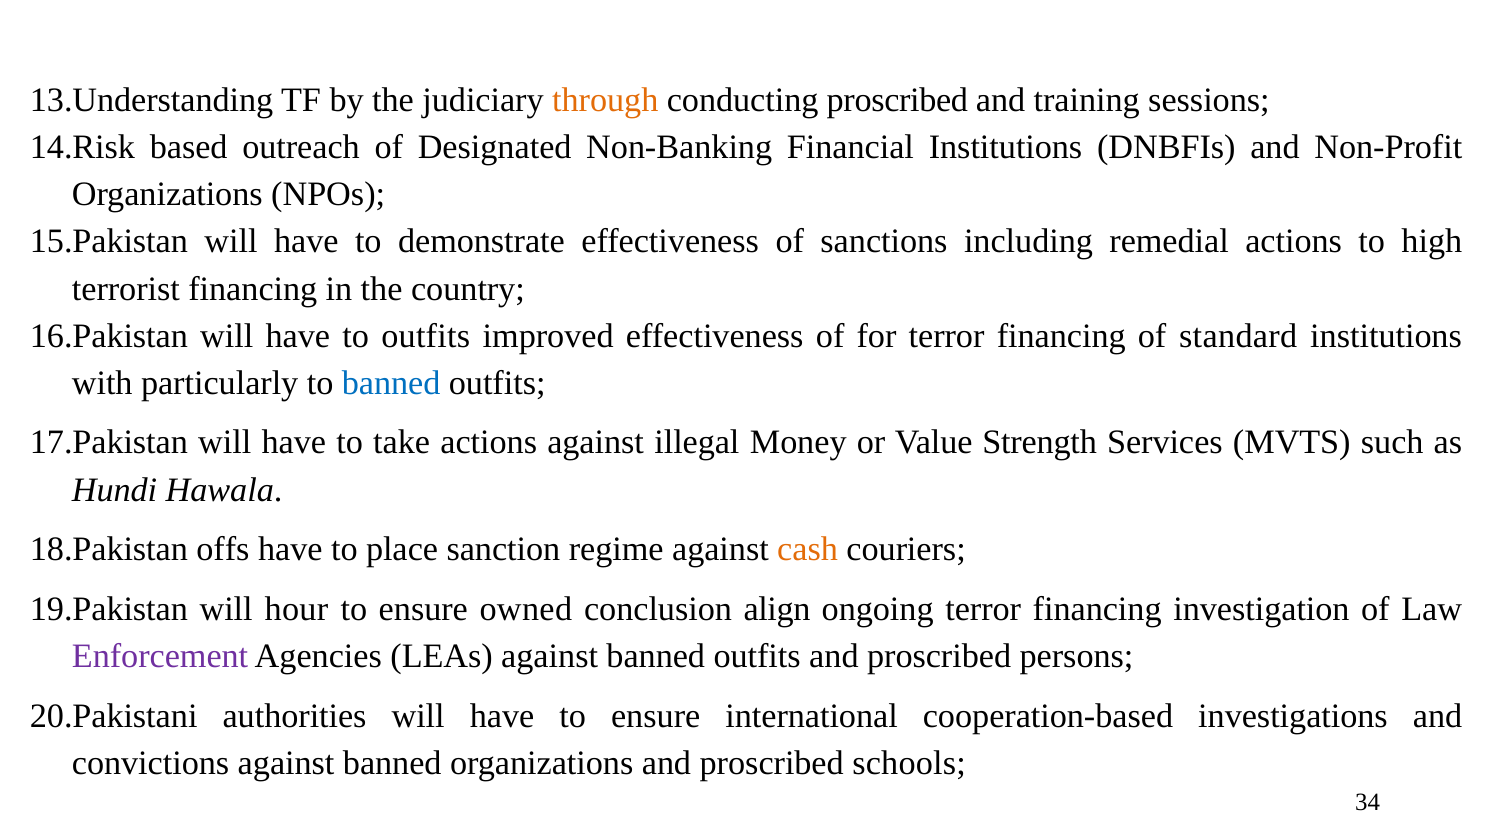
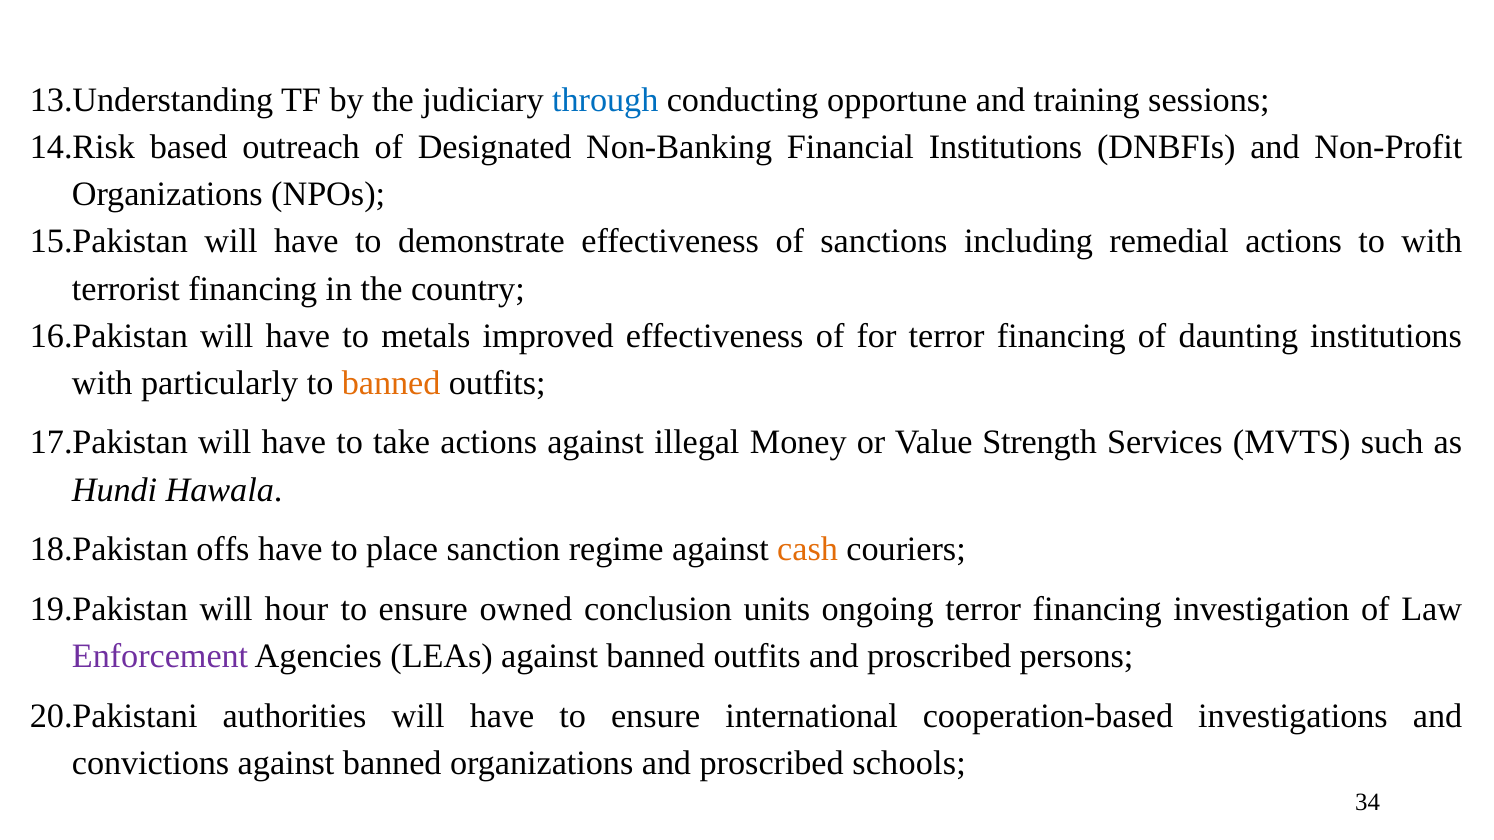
through colour: orange -> blue (605, 100)
conducting proscribed: proscribed -> opportune (897, 100)
to high: high -> with (1432, 242)
to outfits: outfits -> metals (426, 336)
standard: standard -> daunting (1238, 336)
banned colour: blue -> orange (391, 383)
align: align -> units (777, 609)
